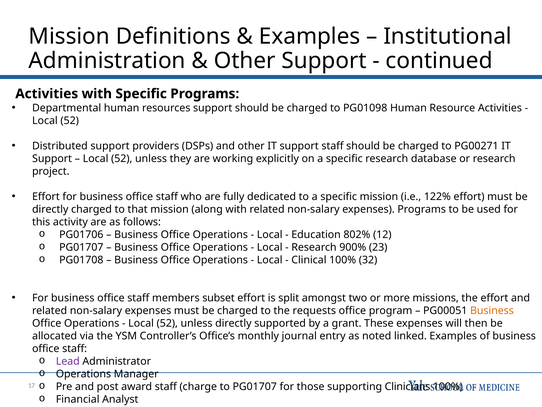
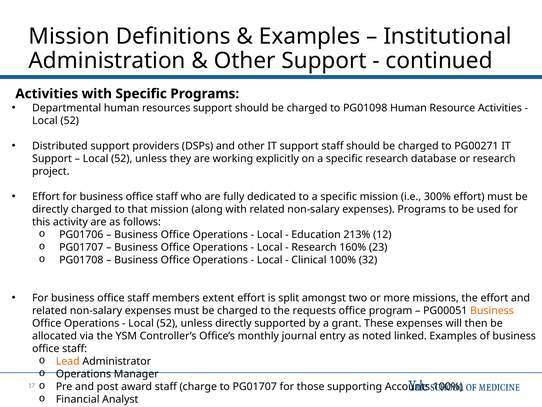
122%: 122% -> 300% (437, 196)
802%: 802% -> 213% (357, 234)
900%: 900% -> 160% (353, 247)
subset: subset -> extent (218, 298)
Lead colour: purple -> orange (68, 361)
Clinicians: Clinicians -> Accounts (407, 386)
